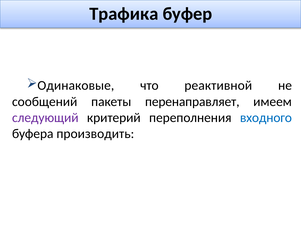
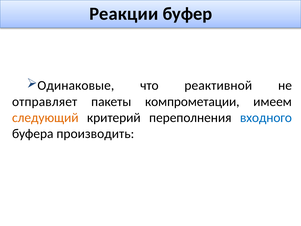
Трафика: Трафика -> Реакции (124, 14)
сообщений: сообщений -> отправляет (45, 102)
перенаправляет: перенаправляет -> компрометации (192, 102)
следующий colour: purple -> orange (45, 118)
